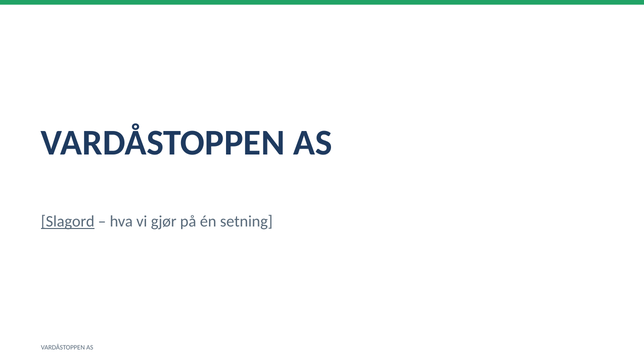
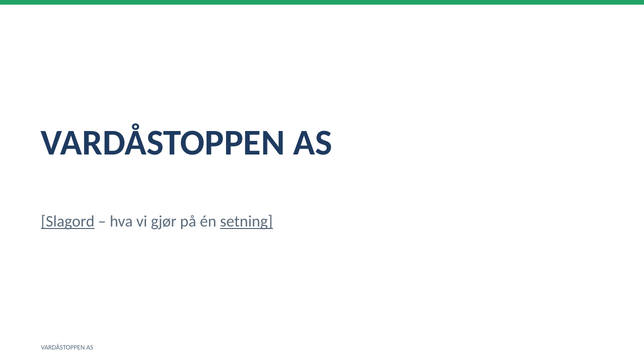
setning underline: none -> present (246, 222)
